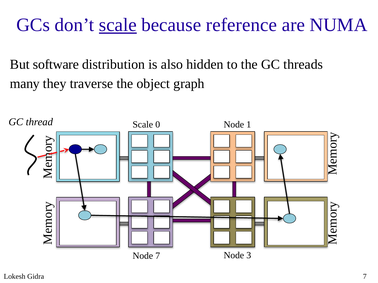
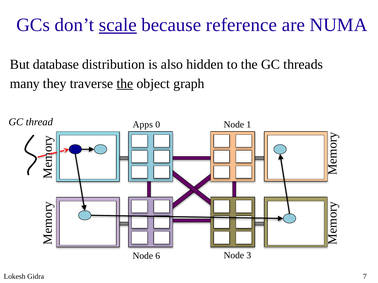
software: software -> database (56, 65)
the underline: none -> present (125, 84)
Scale: Scale -> Apps (143, 125)
Node 7: 7 -> 6 (158, 256)
